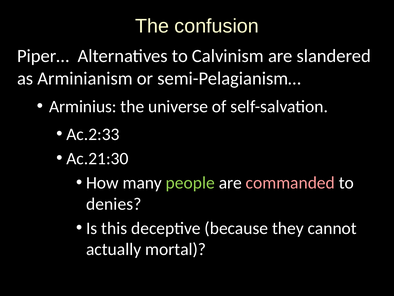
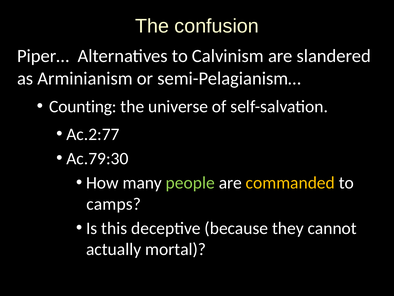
Arminius: Arminius -> Counting (83, 106)
Ac.2:33: Ac.2:33 -> Ac.2:77 (93, 134)
Ac.21:30: Ac.21:30 -> Ac.79:30 (97, 158)
commanded colour: pink -> yellow (290, 183)
denies: denies -> camps (114, 204)
